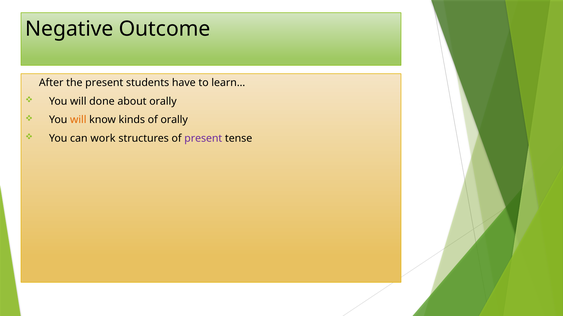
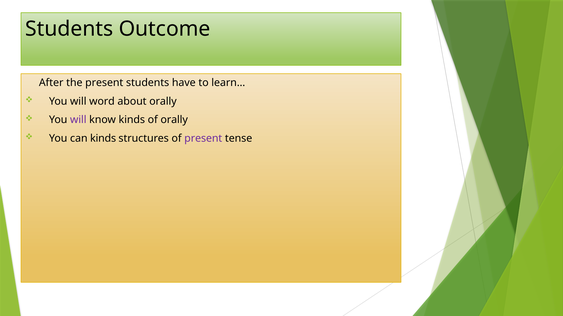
Negative: Negative -> Students (69, 29)
done: done -> word (102, 102)
will colour: orange -> purple (78, 120)
can work: work -> kinds (103, 139)
